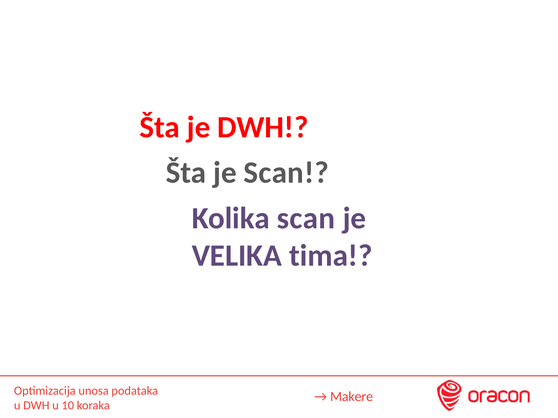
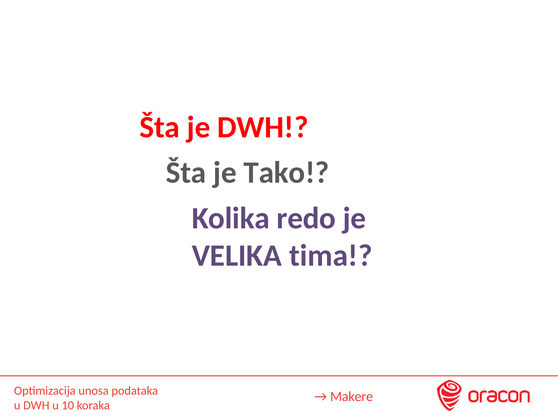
je Scan: Scan -> Tako (286, 173)
Kolika scan: scan -> redo (306, 219)
